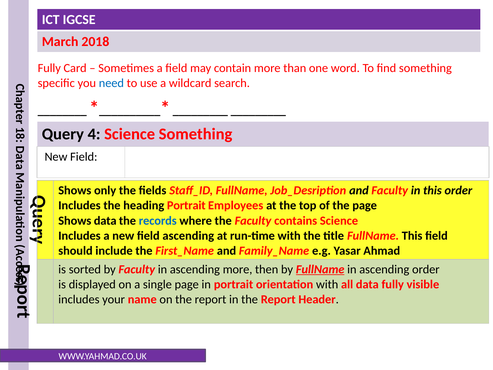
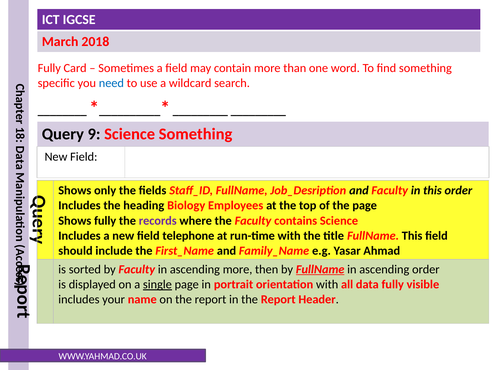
4: 4 -> 9 (94, 134)
heading Portrait: Portrait -> Biology (186, 205)
Shows data: data -> fully (105, 220)
records colour: blue -> purple (158, 220)
field ascending: ascending -> telephone (188, 236)
single underline: none -> present (157, 284)
